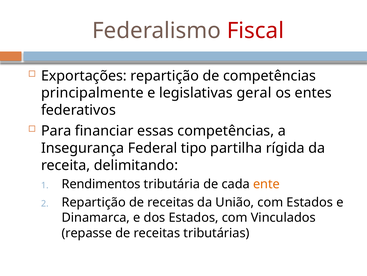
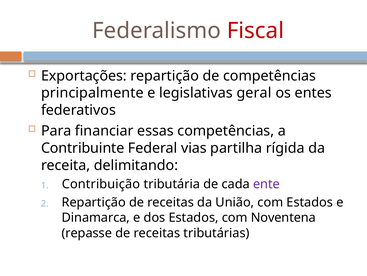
Insegurança: Insegurança -> Contribuinte (83, 148)
tipo: tipo -> vias (194, 148)
Rendimentos: Rendimentos -> Contribuição (101, 184)
ente colour: orange -> purple (266, 184)
Vinculados: Vinculados -> Noventena (283, 217)
